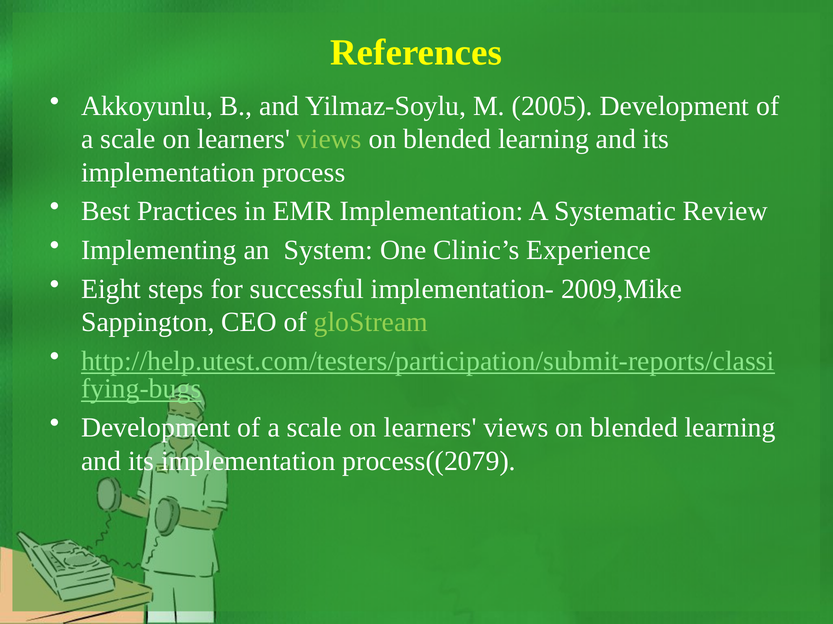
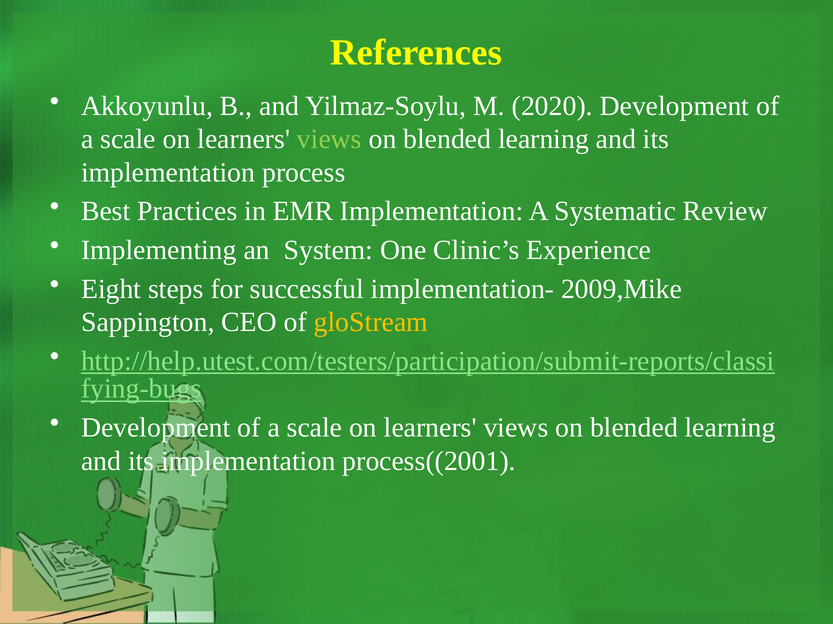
2005: 2005 -> 2020 (552, 106)
gloStream colour: light green -> yellow (371, 323)
process((2079: process((2079 -> process((2001 (429, 461)
